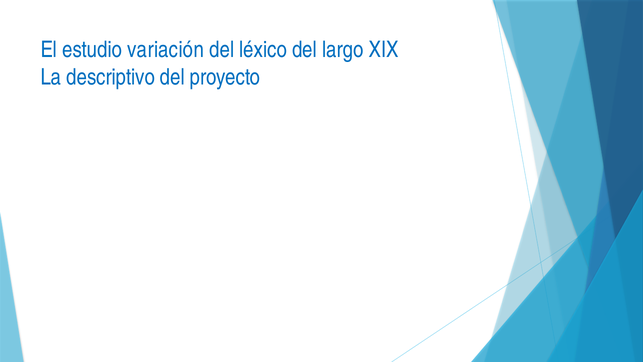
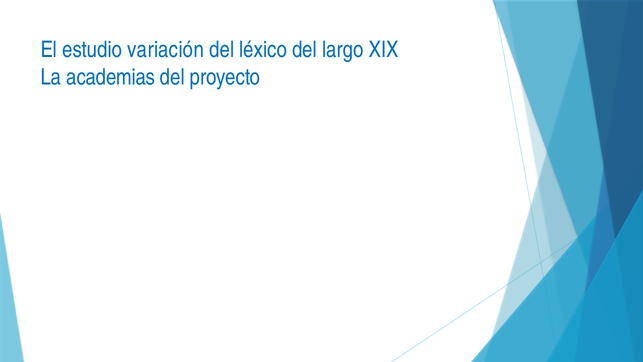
descriptivo: descriptivo -> academias (111, 77)
